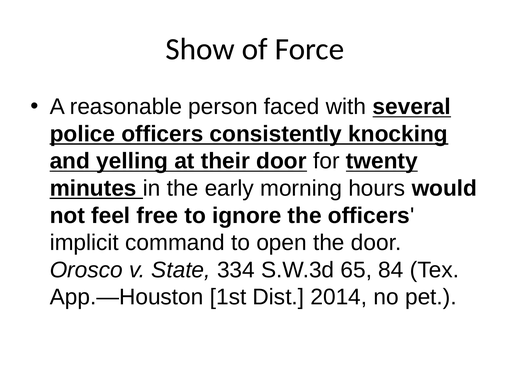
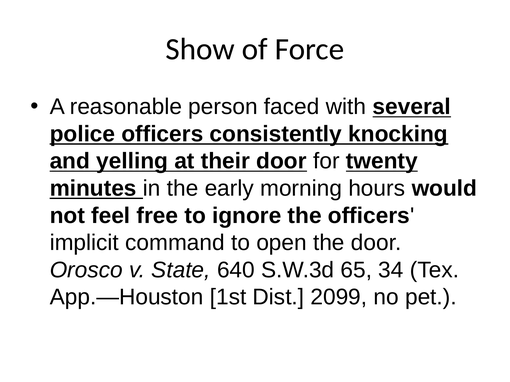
334: 334 -> 640 (236, 270)
84: 84 -> 34 (391, 270)
2014: 2014 -> 2099 (339, 297)
